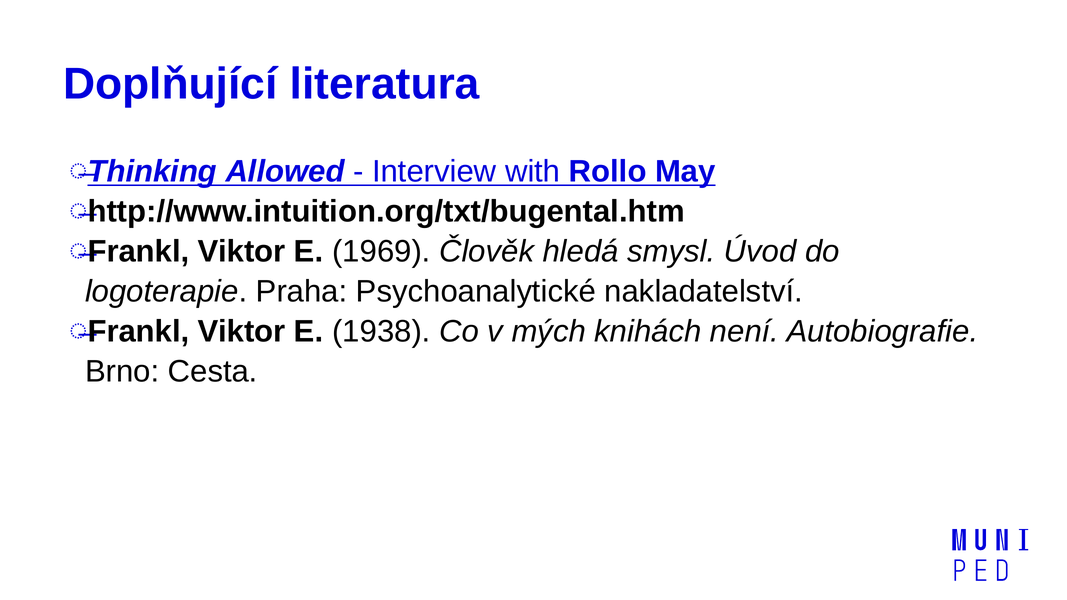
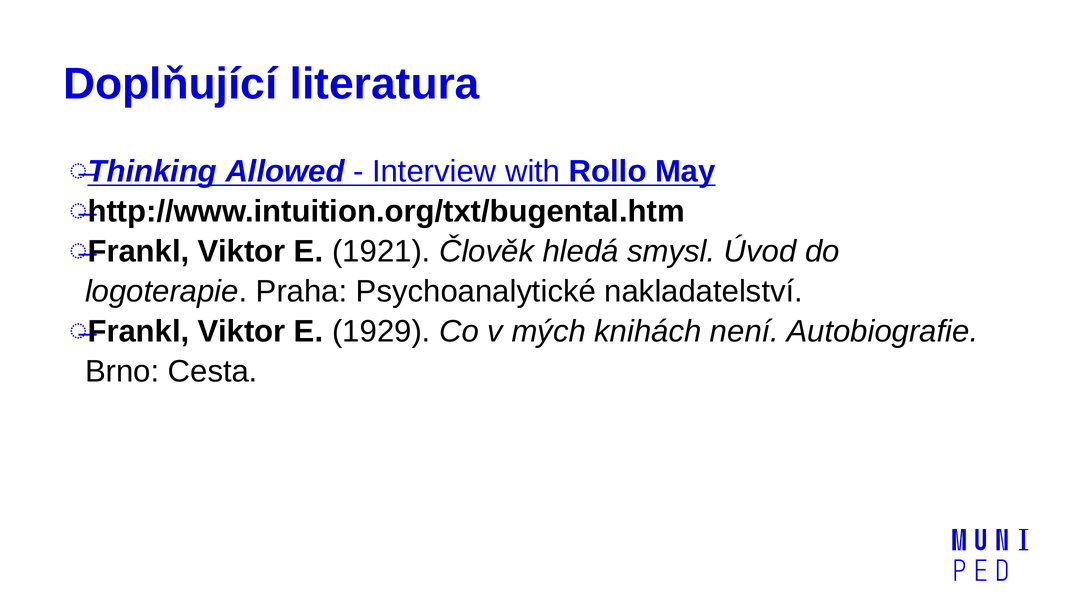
1969: 1969 -> 1921 (381, 252)
1938: 1938 -> 1929 (381, 332)
